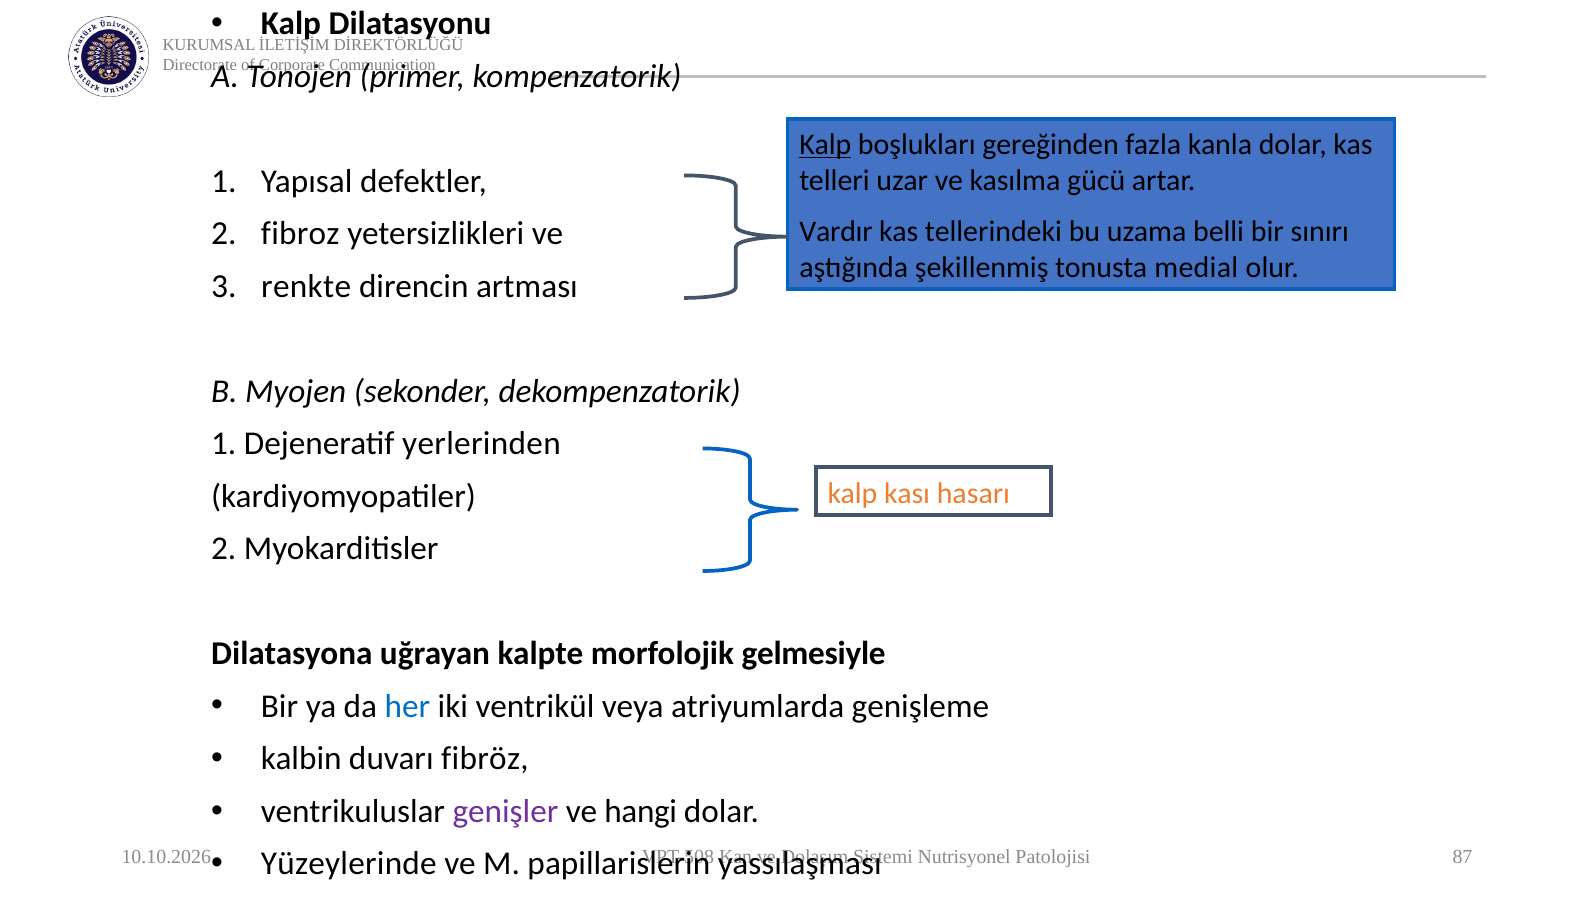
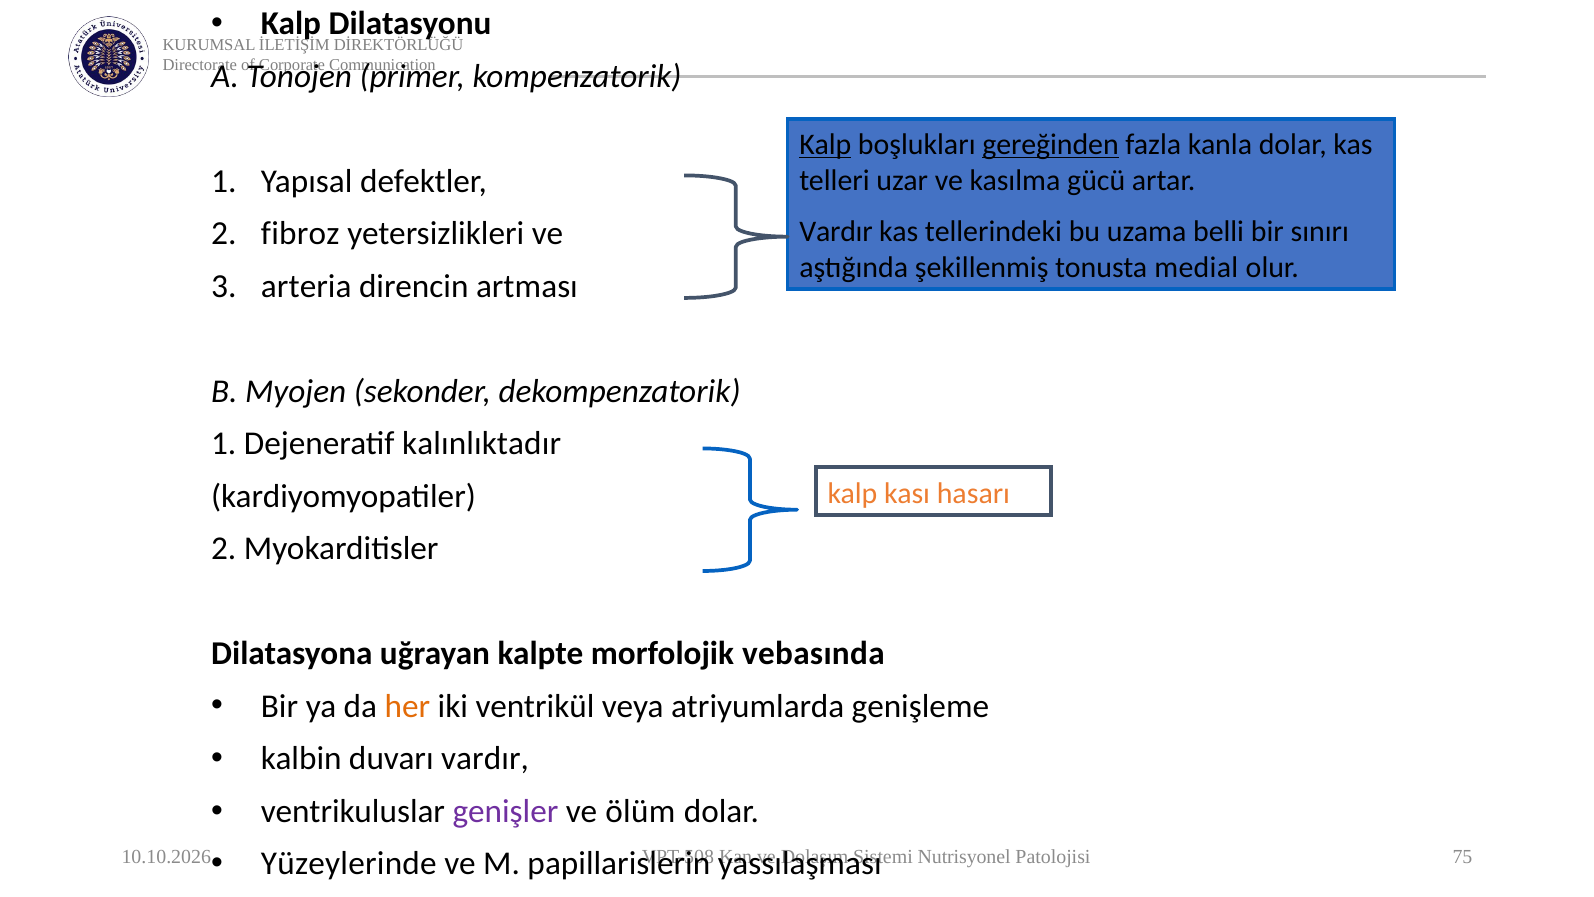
gereğinden underline: none -> present (1051, 145)
renkte: renkte -> arteria (306, 286)
yerlerinden: yerlerinden -> kalınlıktadır (482, 444)
gelmesiyle: gelmesiyle -> vebasında (813, 653)
her colour: blue -> orange (407, 706)
duvarı fibröz: fibröz -> vardır (485, 758)
hangi: hangi -> ölüm (640, 811)
87: 87 -> 75 (1462, 856)
